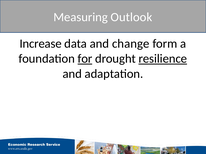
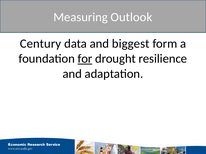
Increase: Increase -> Century (40, 44)
change: change -> biggest (131, 44)
resilience underline: present -> none (163, 59)
